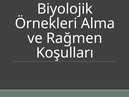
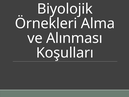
Rağmen: Rağmen -> Alınması (74, 38)
